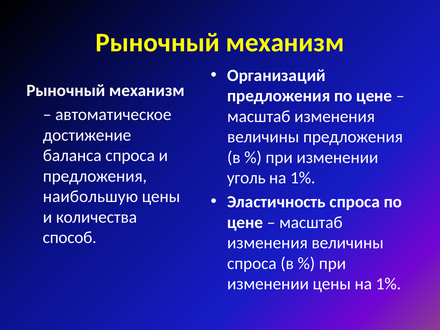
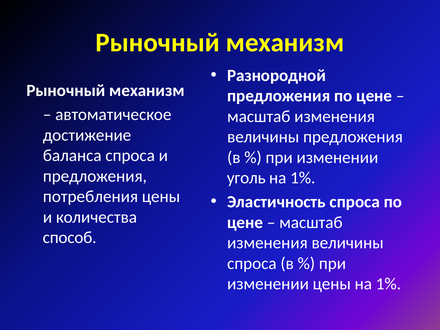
Организаций: Организаций -> Разнородной (277, 76)
наибольшую: наибольшую -> потребления (91, 197)
